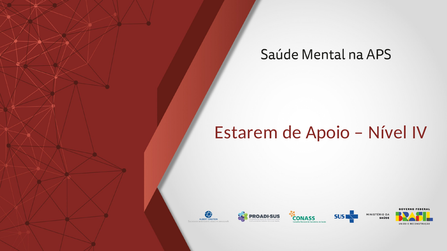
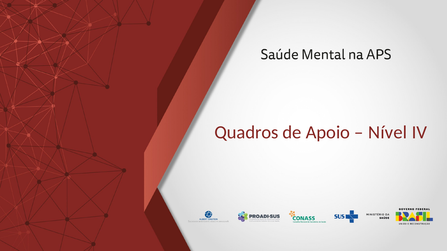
Estarem: Estarem -> Quadros (246, 133)
